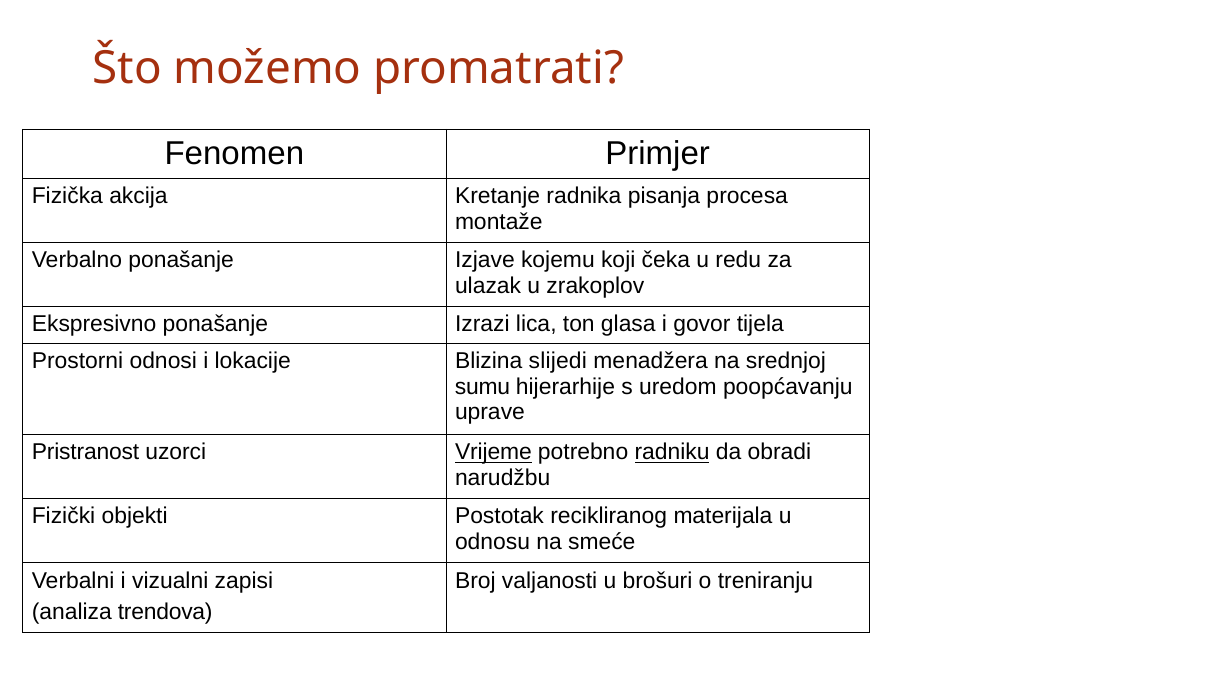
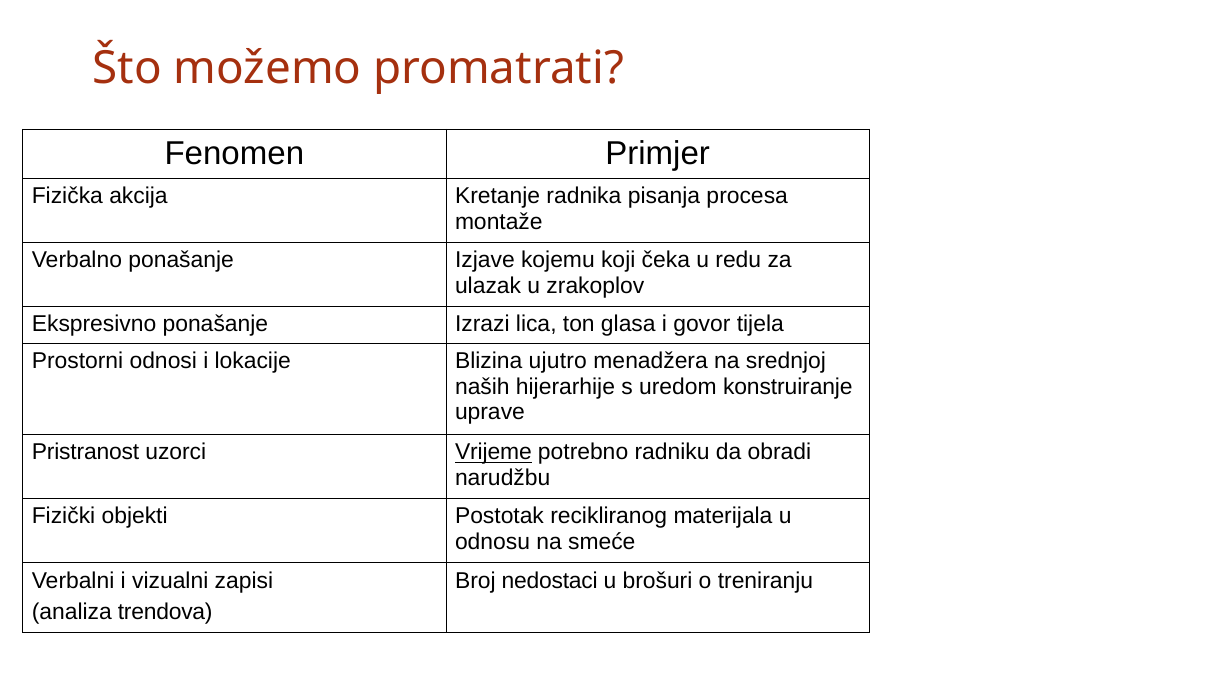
slijedi: slijedi -> ujutro (558, 361)
sumu: sumu -> naših (482, 387)
poopćavanju: poopćavanju -> konstruiranje (788, 387)
radniku underline: present -> none (672, 453)
valjanosti: valjanosti -> nedostaci (550, 581)
